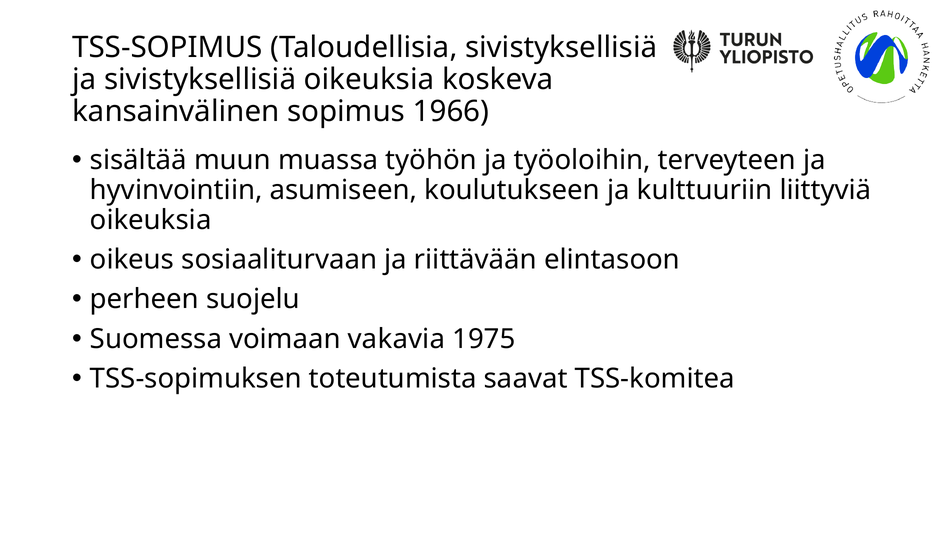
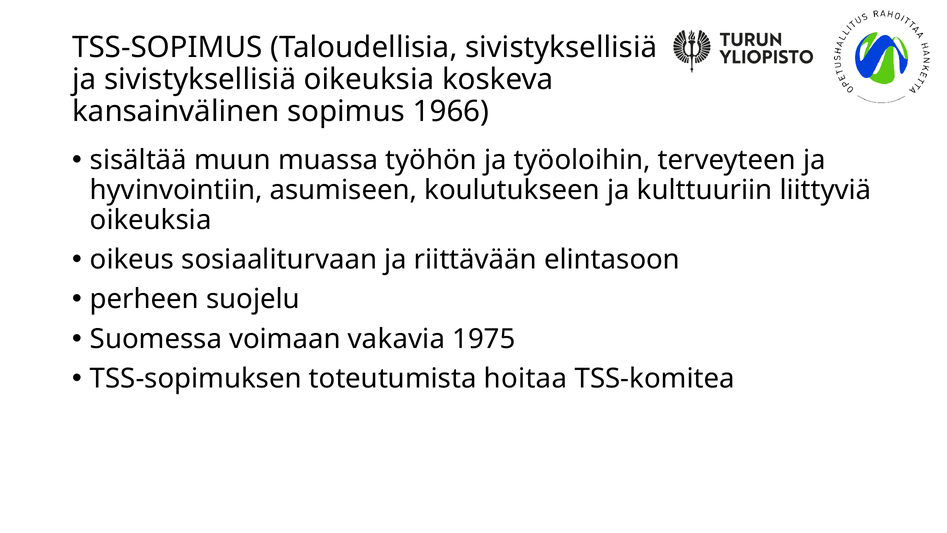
saavat: saavat -> hoitaa (526, 379)
